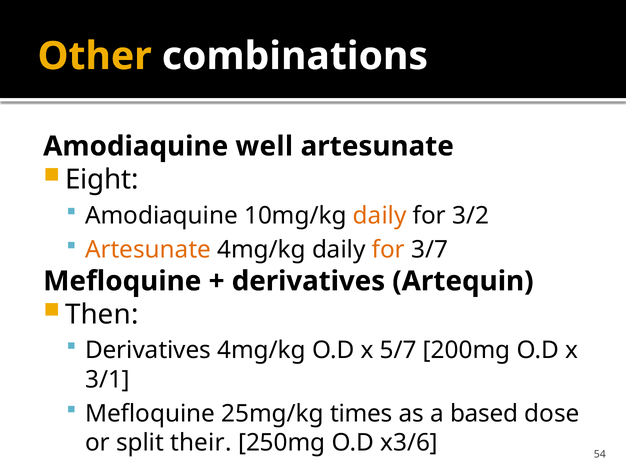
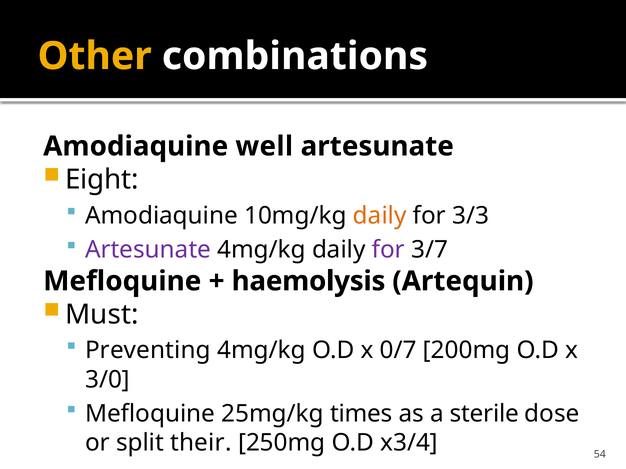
3/2: 3/2 -> 3/3 (471, 216)
Artesunate colour: orange -> purple (148, 250)
for colour: orange -> purple (388, 250)
derivatives: derivatives -> haemolysis (309, 281)
Then: Then -> Must (102, 315)
Derivatives: Derivatives -> Preventing (148, 351)
5/7: 5/7 -> 0/7 (398, 351)
3/1: 3/1 -> 3/0 (108, 380)
based: based -> sterile (484, 414)
x3/6: x3/6 -> x3/4 (409, 443)
